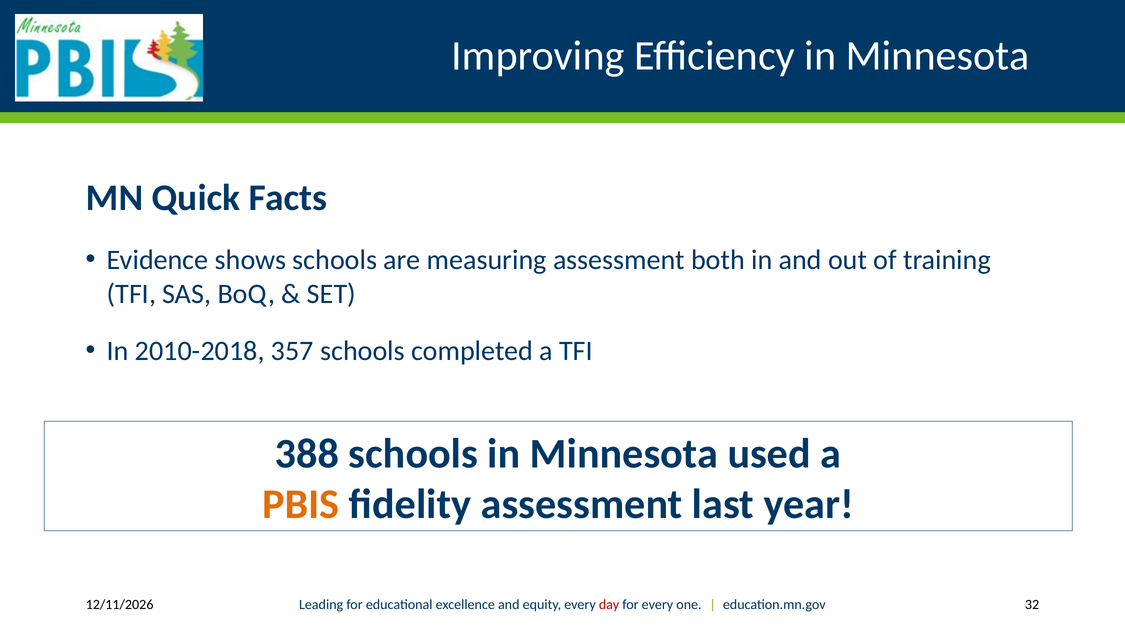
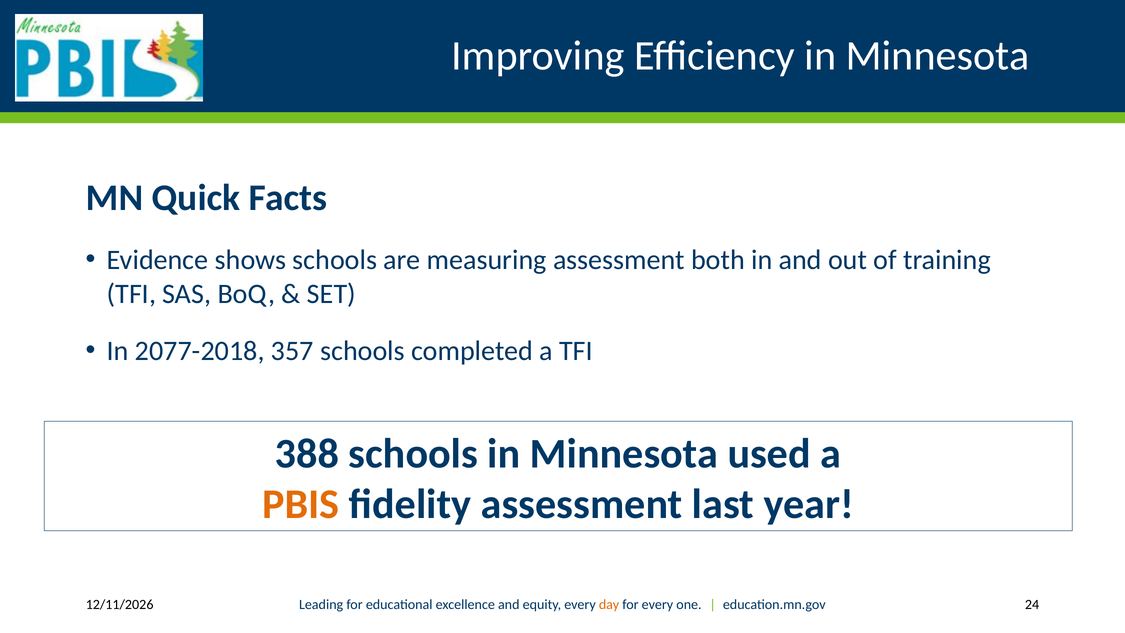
2010-2018: 2010-2018 -> 2077-2018 (200, 351)
32: 32 -> 24 (1032, 604)
day colour: red -> orange (609, 604)
